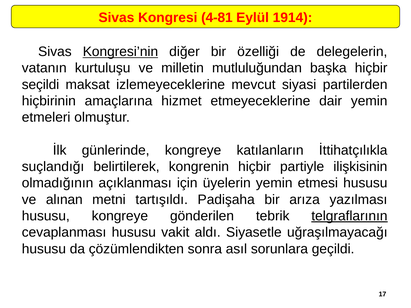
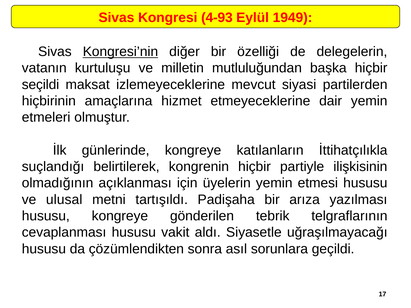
4-81: 4-81 -> 4-93 (217, 18)
1914: 1914 -> 1949 (293, 18)
alınan: alınan -> ulusal (64, 200)
telgraflarının underline: present -> none (349, 216)
